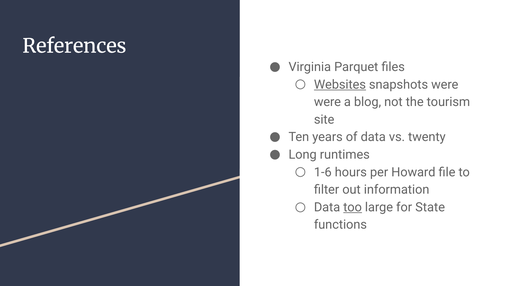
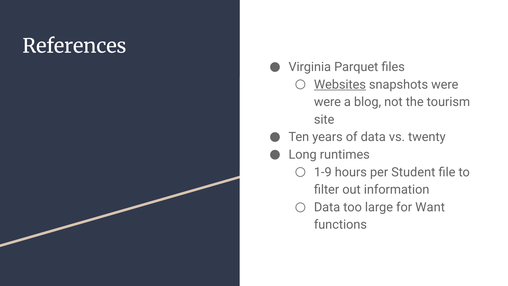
1-6: 1-6 -> 1-9 (323, 172)
Howard: Howard -> Student (413, 172)
too underline: present -> none (353, 207)
State: State -> Want (430, 207)
